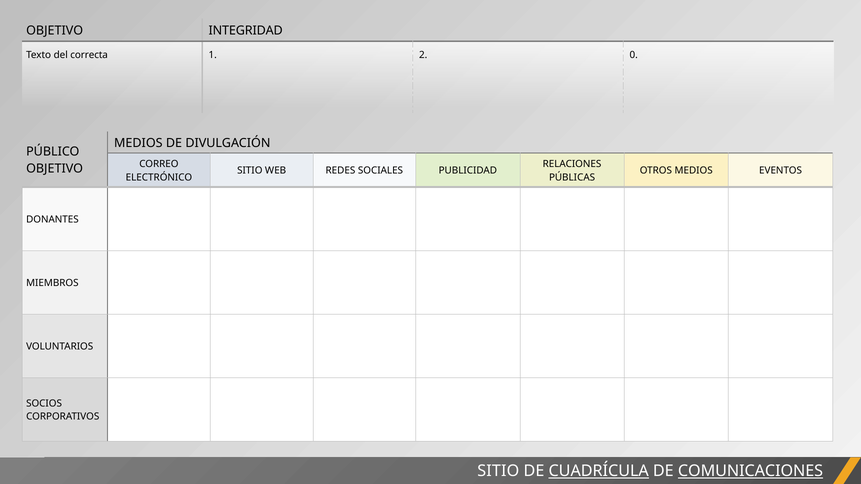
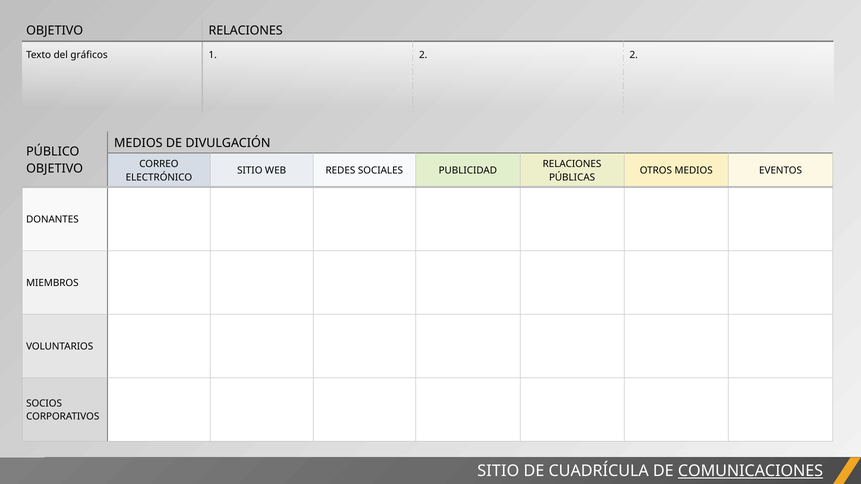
OBJETIVO INTEGRIDAD: INTEGRIDAD -> RELACIONES (246, 31)
correcta: correcta -> gráficos (89, 55)
2 0: 0 -> 2 (634, 55)
CUADRÍCULA underline: present -> none (599, 471)
